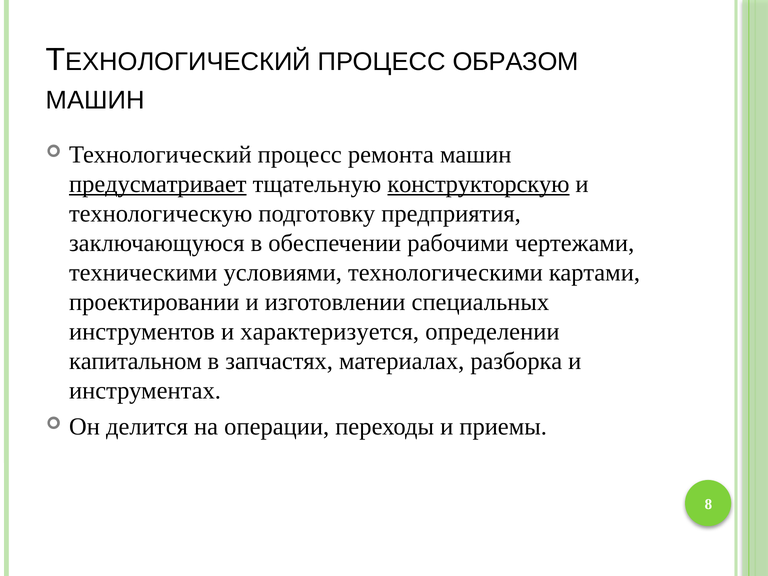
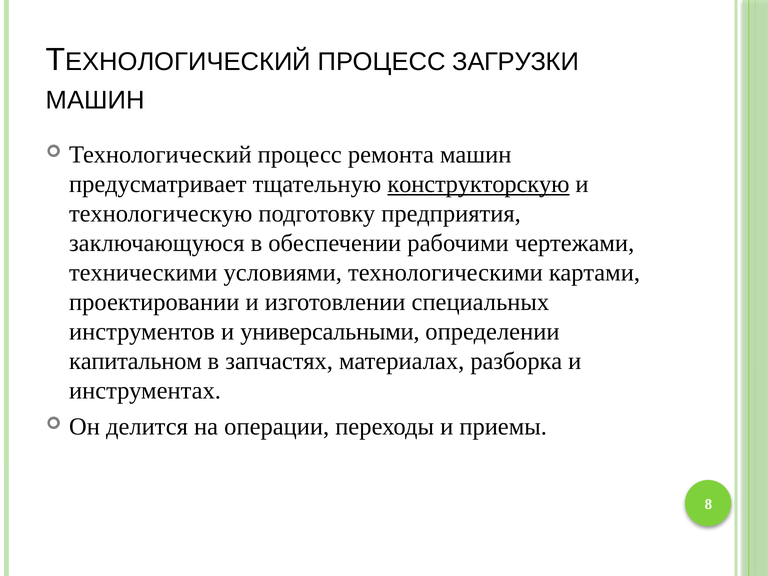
ОБРАЗОМ: ОБРАЗОМ -> ЗАГРУЗКИ (516, 62)
предусматривает underline: present -> none (158, 184)
характеризуется: характеризуется -> универсальными (330, 332)
